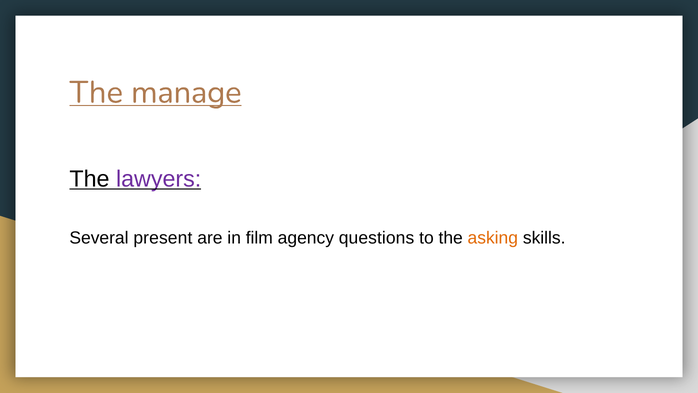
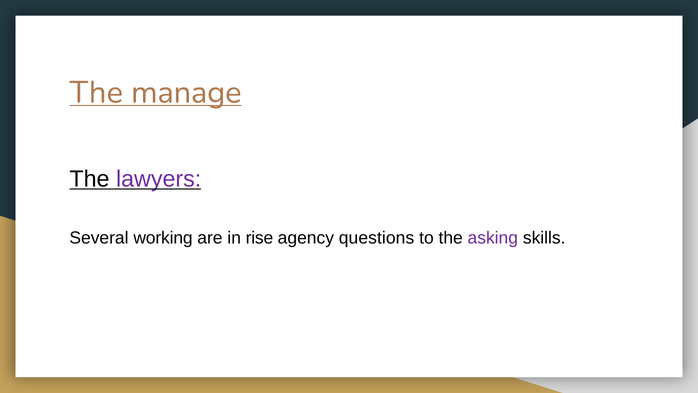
present: present -> working (163, 238)
film: film -> rise (259, 238)
asking colour: orange -> purple (493, 238)
